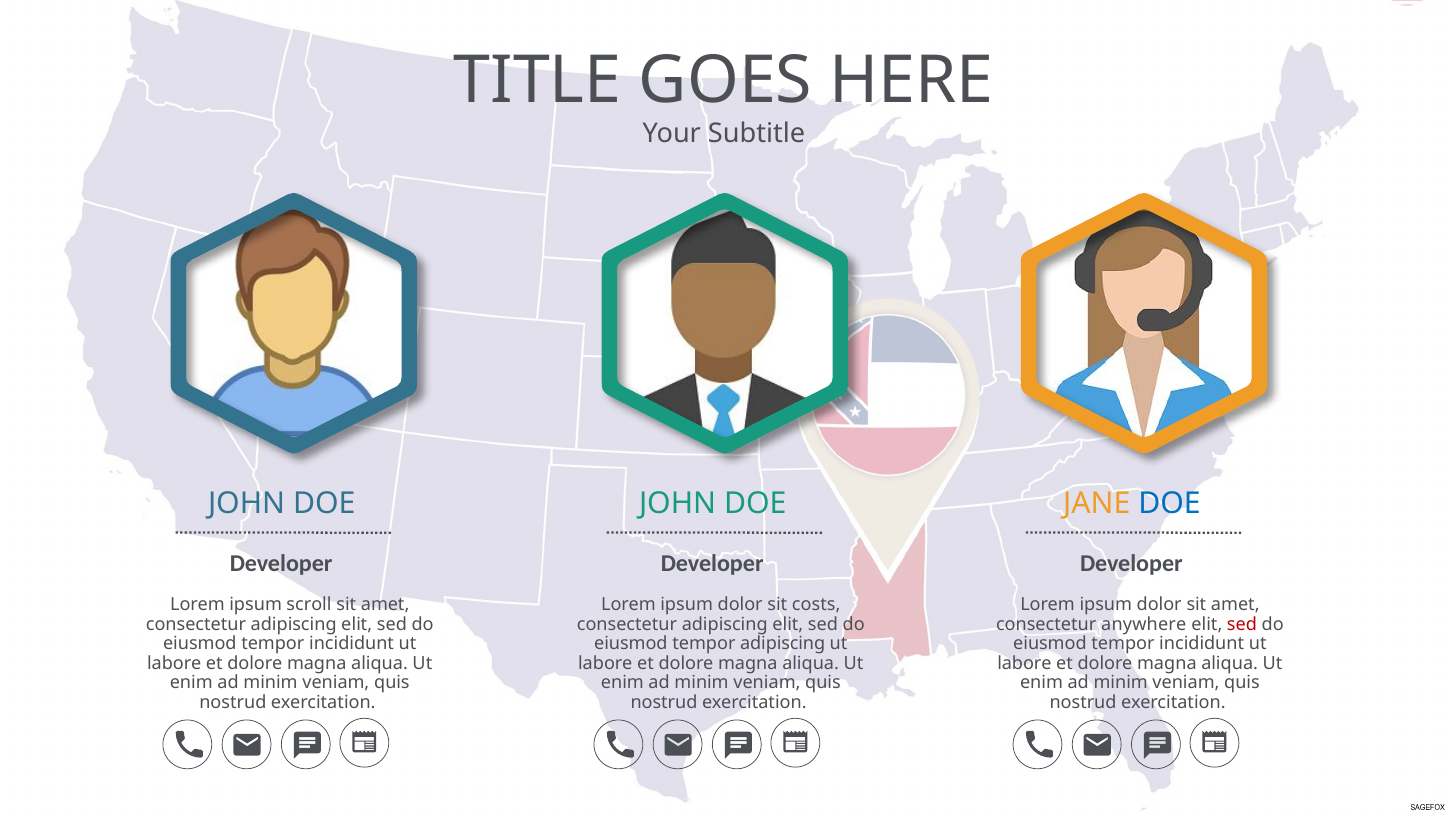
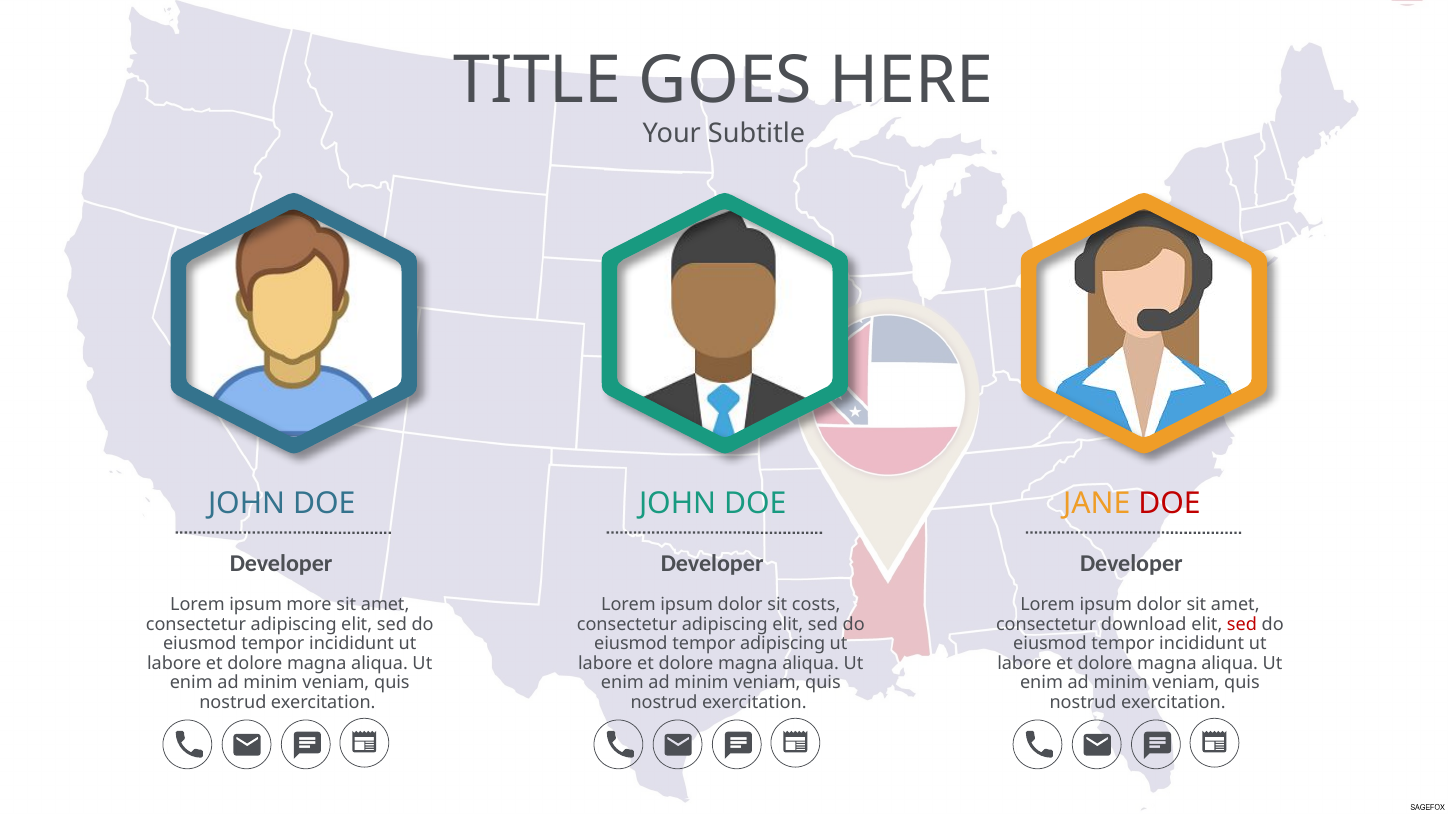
DOE colour: blue -> red (1169, 504)
scroll: scroll -> more (309, 605)
anywhere: anywhere -> download (1144, 625)
